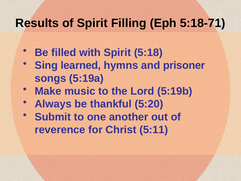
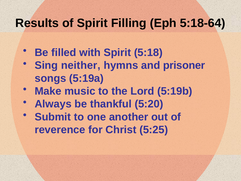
5:18-71: 5:18-71 -> 5:18-64 (203, 23)
learned: learned -> neither (81, 65)
5:11: 5:11 -> 5:25 (154, 130)
